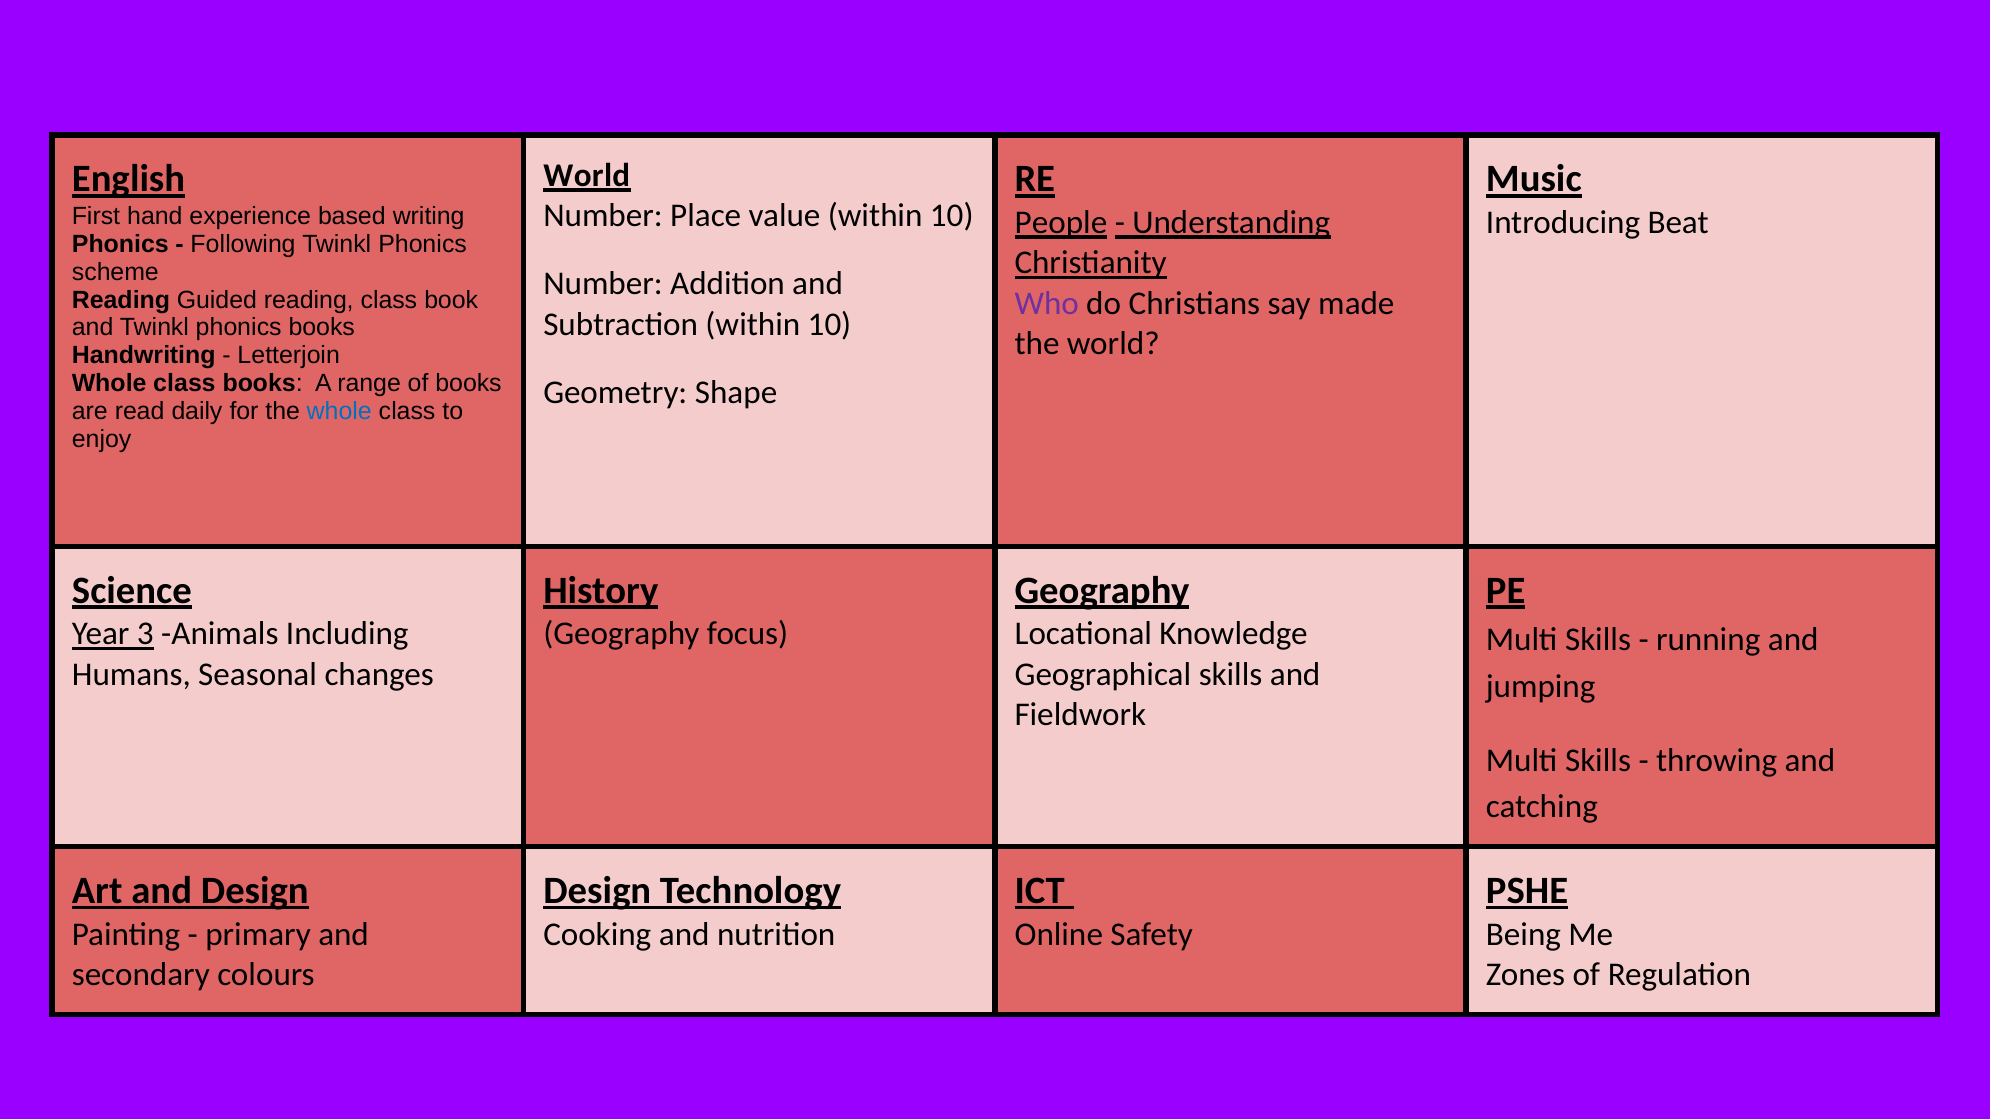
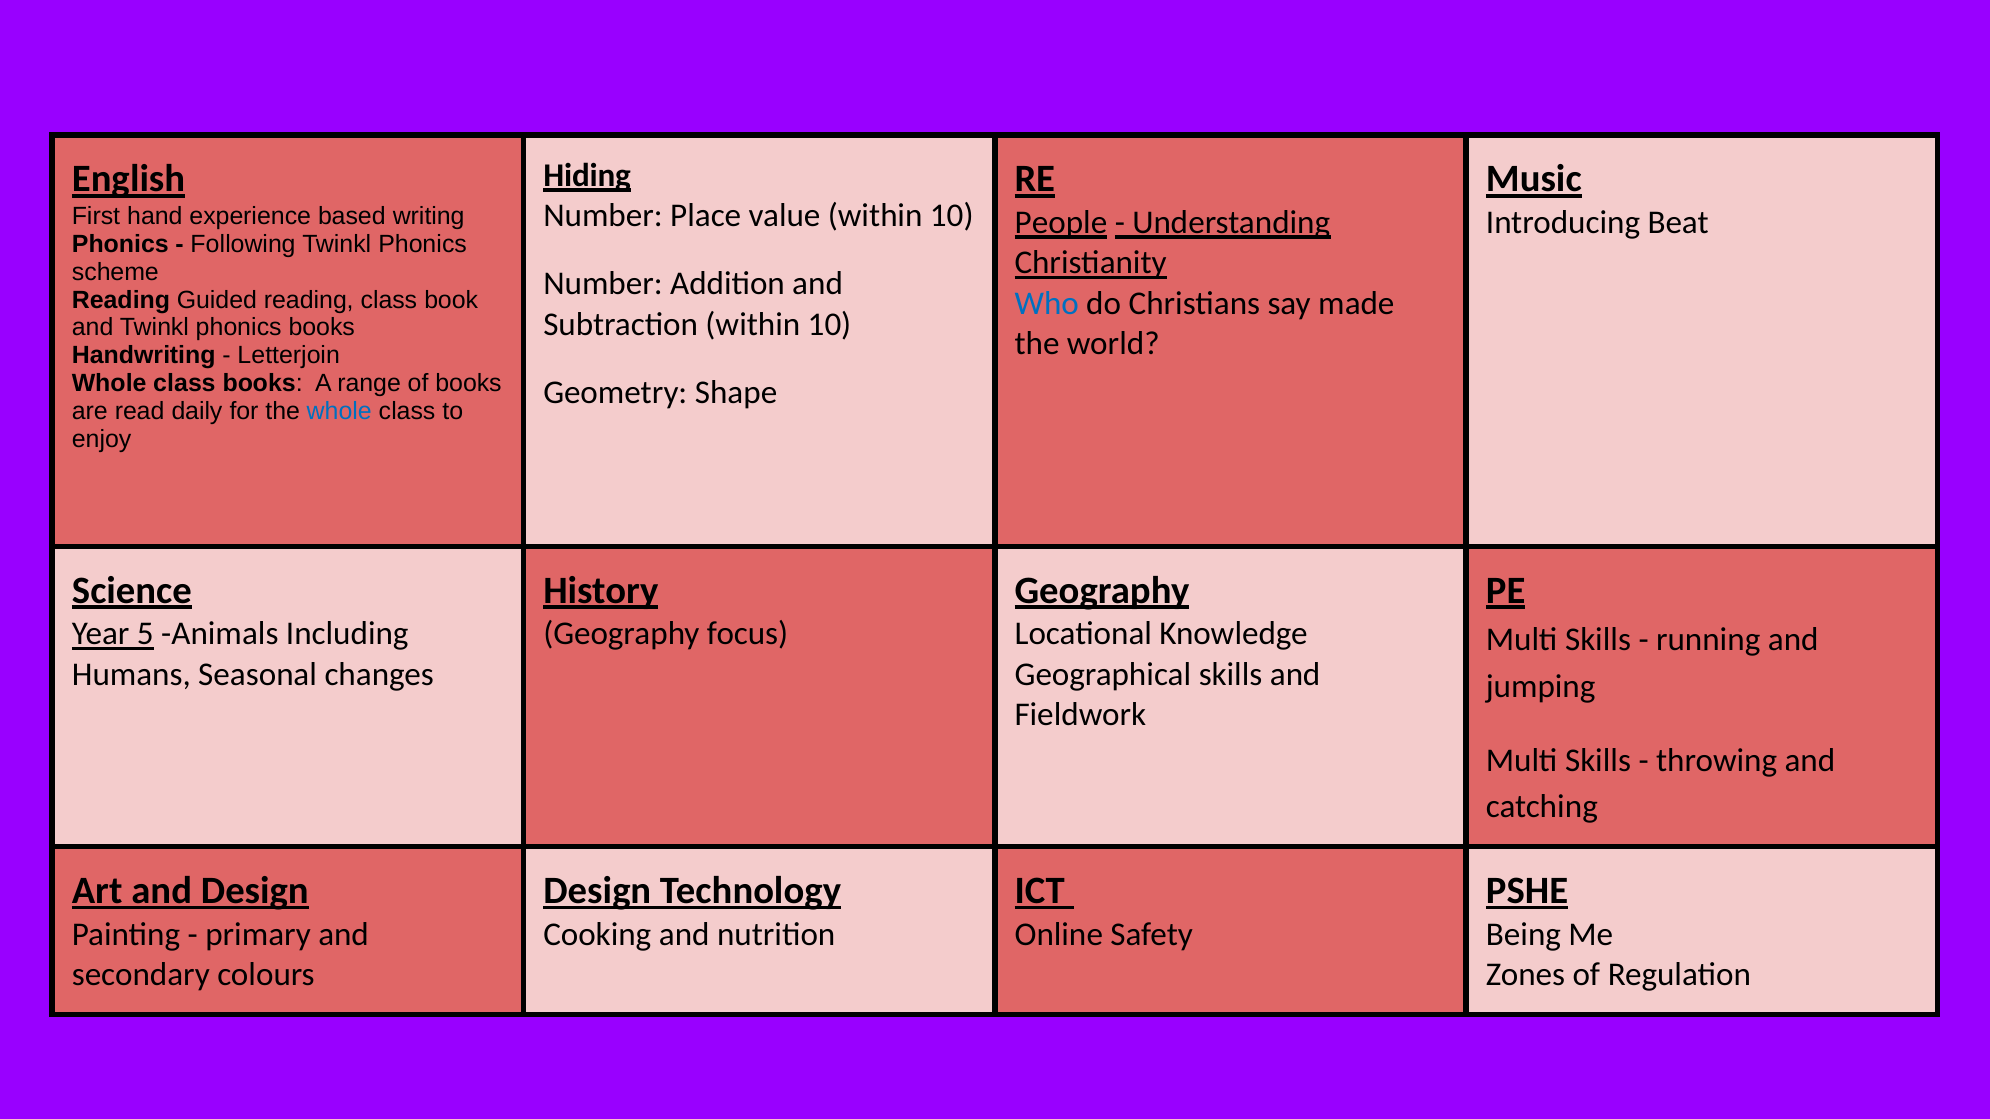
World: World -> Hiding (587, 175)
Who colour: purple -> blue (1047, 303)
3: 3 -> 5 (145, 634)
